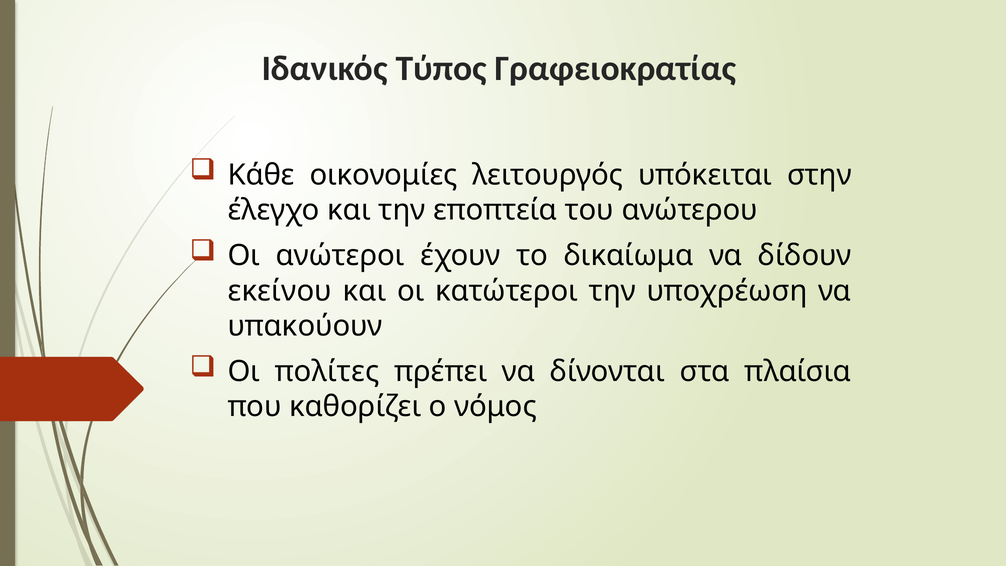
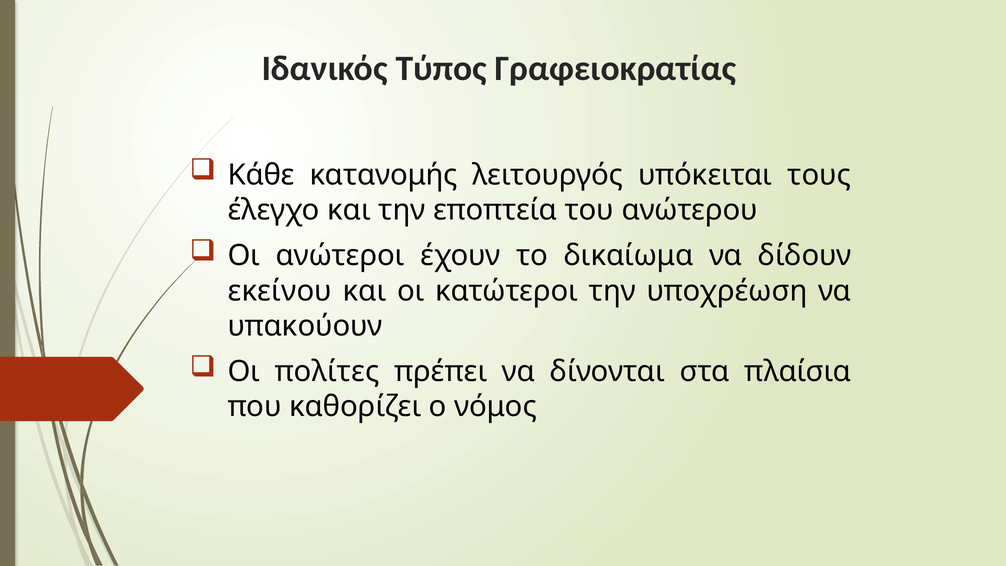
οικονομίες: οικονομίες -> κατανομής (384, 175)
στην: στην -> τους (819, 175)
